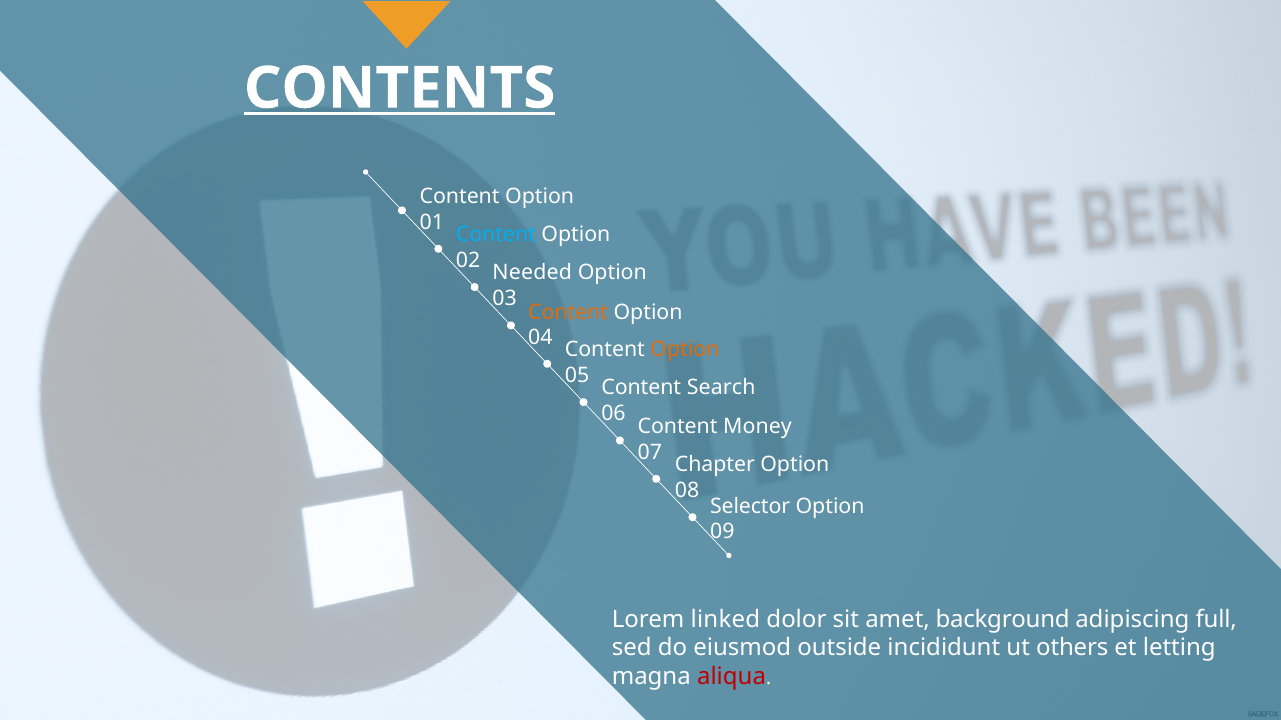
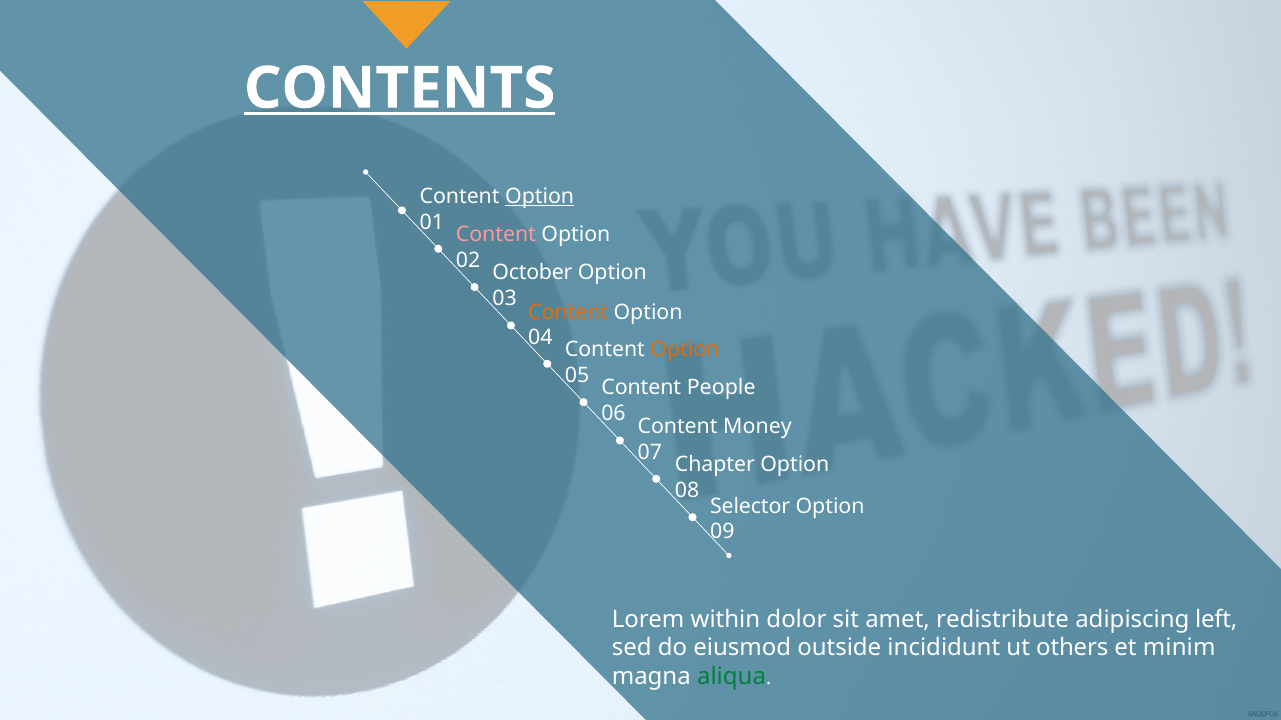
Option underline: none -> present (540, 197)
Content colour: light blue -> pink (496, 235)
Needed: Needed -> October (532, 273)
Search: Search -> People (721, 388)
linked: linked -> within (725, 620)
background: background -> redistribute (1003, 620)
full: full -> left (1216, 620)
letting: letting -> minim (1179, 649)
aliqua colour: red -> green (732, 677)
